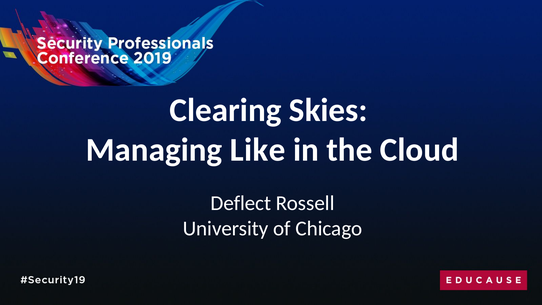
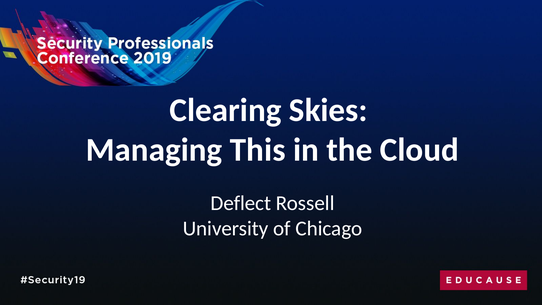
Like: Like -> This (258, 150)
